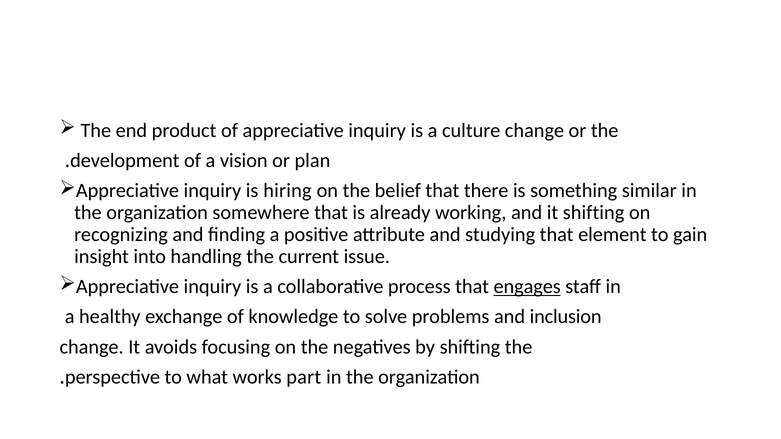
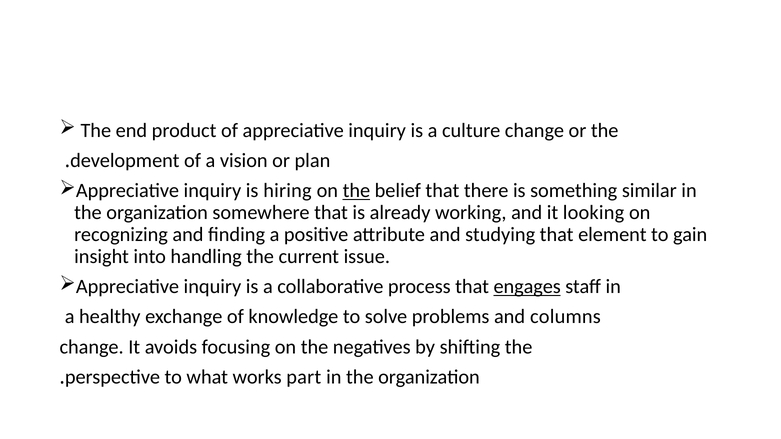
the underline: none -> present (356, 191)
it shifting: shifting -> looking (593, 213)
inclusion: inclusion -> columns (565, 317)
